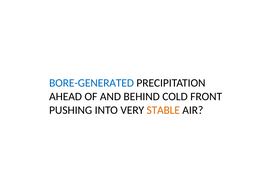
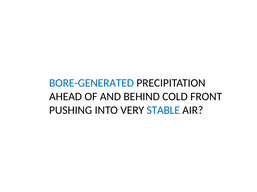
STABLE colour: orange -> blue (163, 111)
